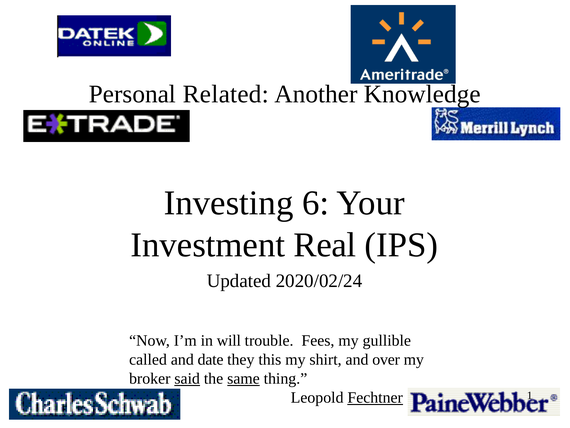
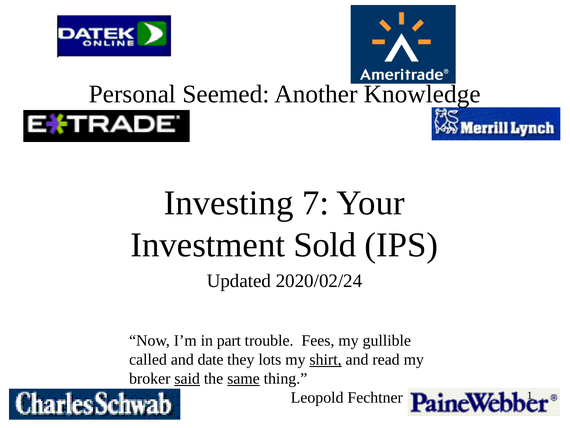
Related: Related -> Seemed (226, 94)
6: 6 -> 7 (316, 203)
Real: Real -> Sold (325, 245)
will: will -> part (229, 340)
this: this -> lots (270, 359)
shirt underline: none -> present (326, 359)
over: over -> read (386, 359)
Fechtner underline: present -> none (375, 397)
